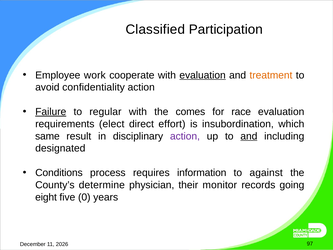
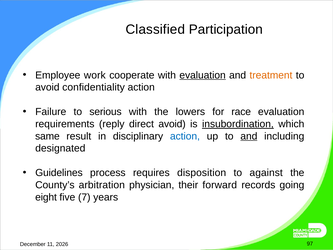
Failure underline: present -> none (51, 112)
regular: regular -> serious (106, 112)
comes: comes -> lowers (190, 112)
elect: elect -> reply (112, 124)
direct effort: effort -> avoid (172, 124)
insubordination underline: none -> present (238, 124)
action colour: purple -> blue (185, 136)
Conditions: Conditions -> Guidelines (59, 173)
information: information -> disposition (202, 173)
determine: determine -> arbitration (102, 185)
monitor: monitor -> forward (220, 185)
0: 0 -> 7 (84, 197)
